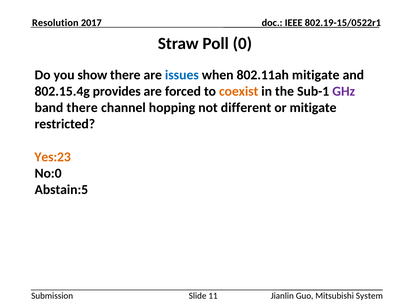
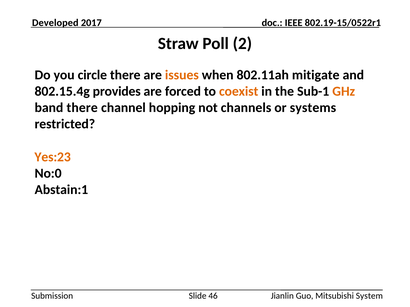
Resolution: Resolution -> Developed (55, 23)
0: 0 -> 2 (242, 44)
show: show -> circle (92, 75)
issues colour: blue -> orange (182, 75)
GHz colour: purple -> orange (344, 92)
different: different -> channels (246, 108)
or mitigate: mitigate -> systems (313, 108)
Abstain:5: Abstain:5 -> Abstain:1 (61, 190)
11: 11 -> 46 (213, 296)
